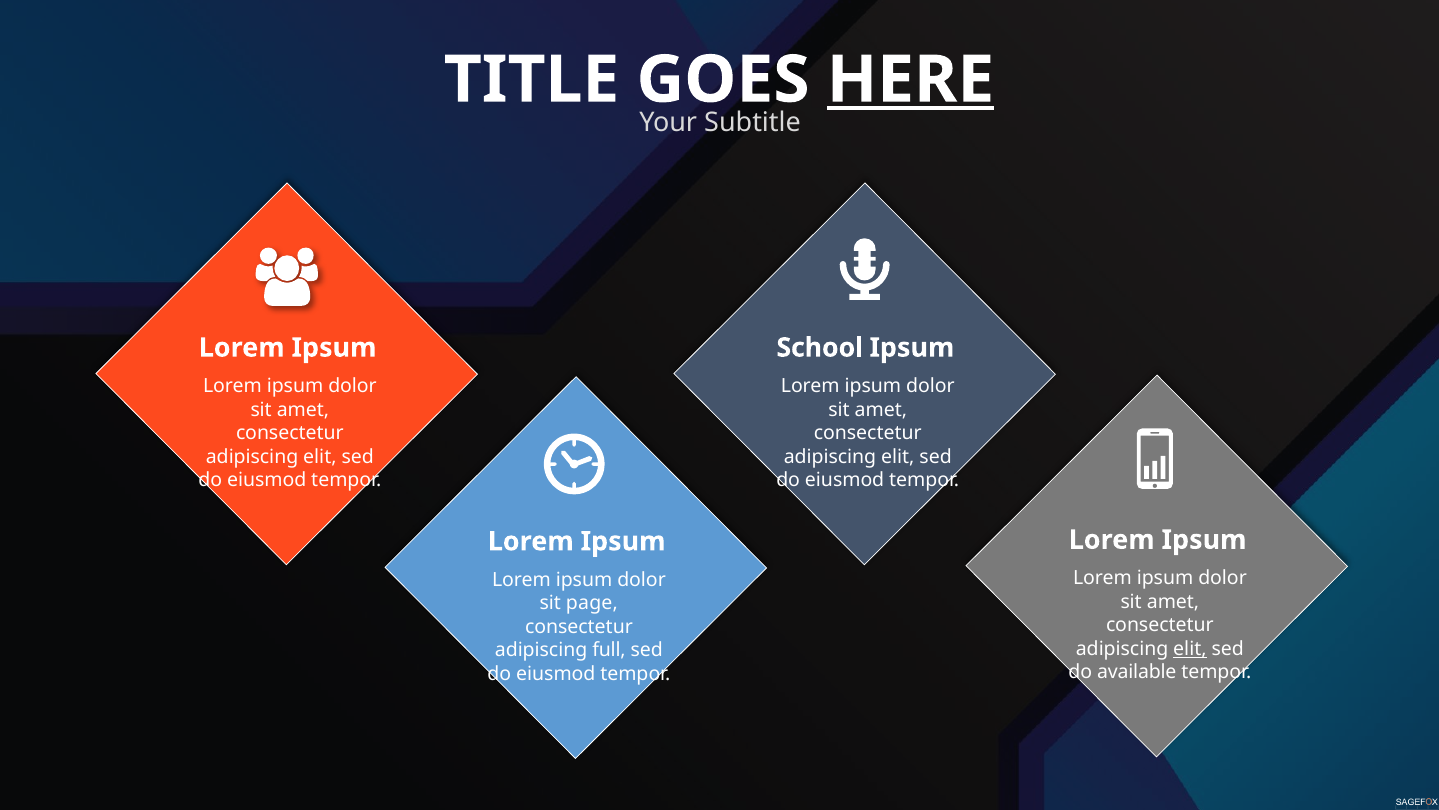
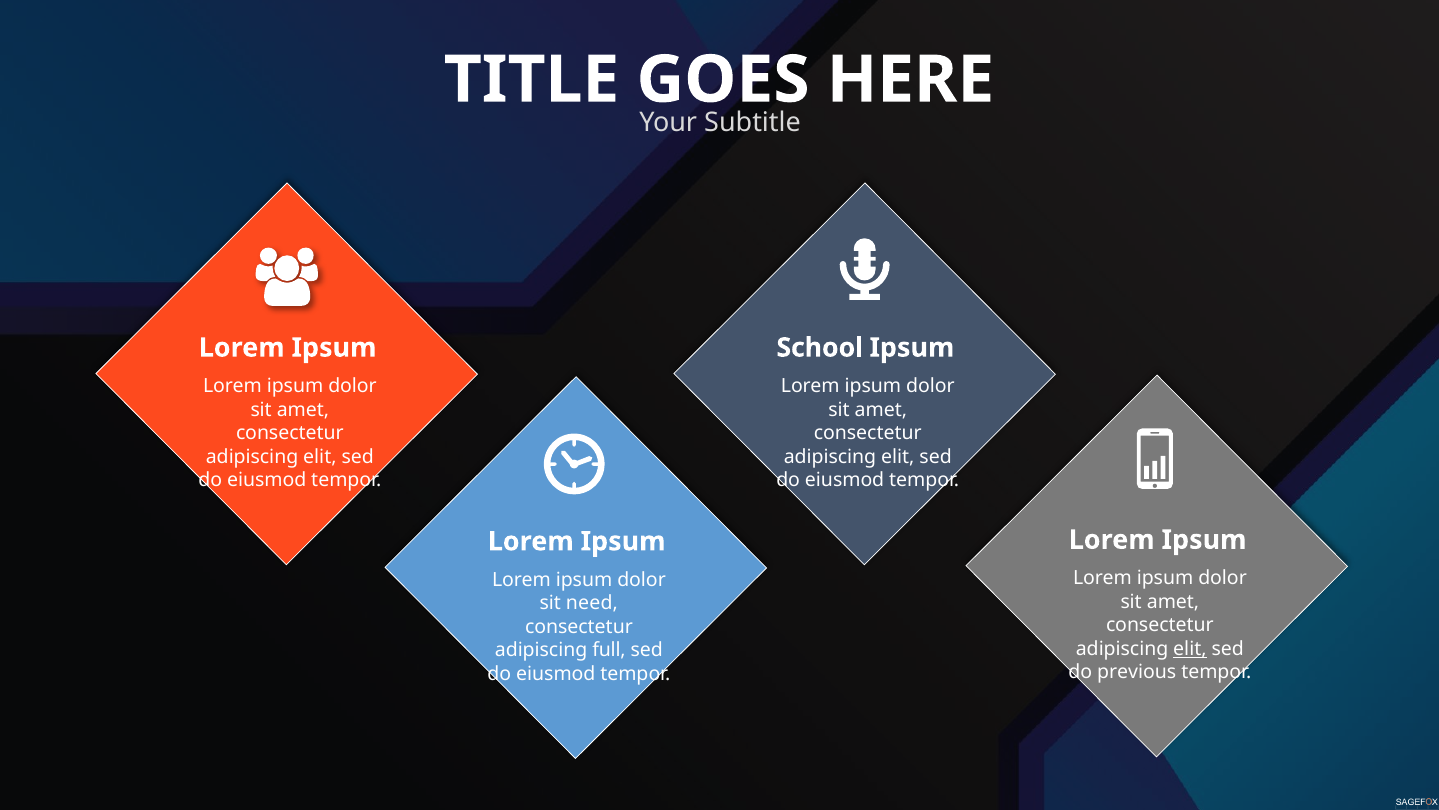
HERE underline: present -> none (911, 80)
page: page -> need (592, 603)
available: available -> previous (1137, 672)
